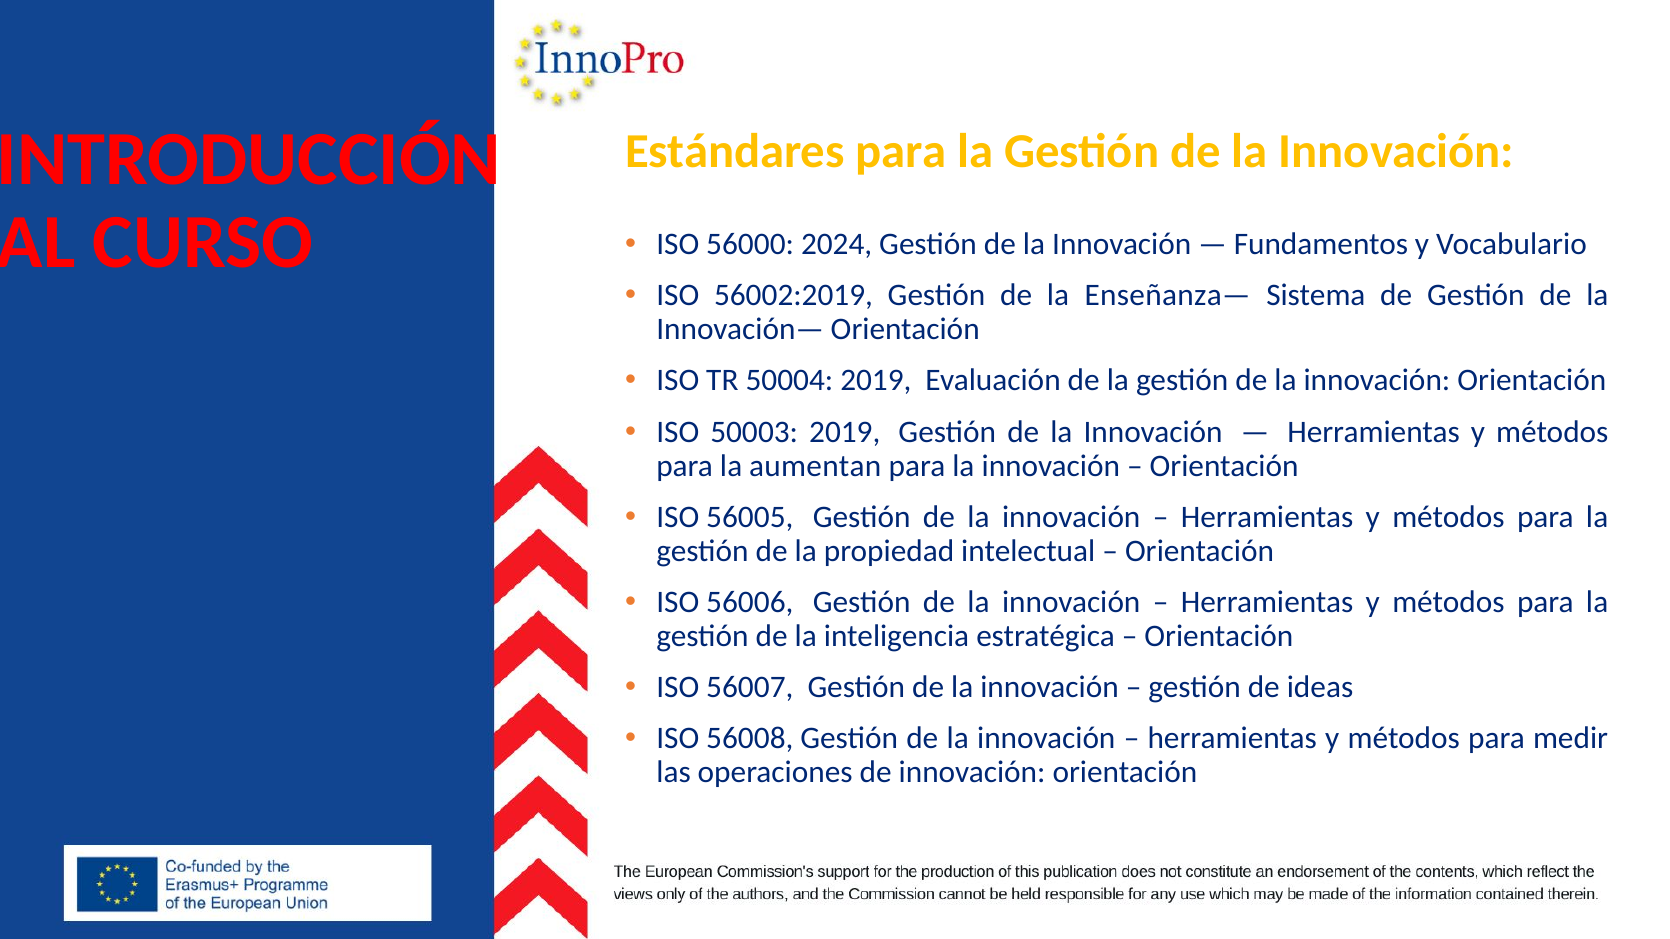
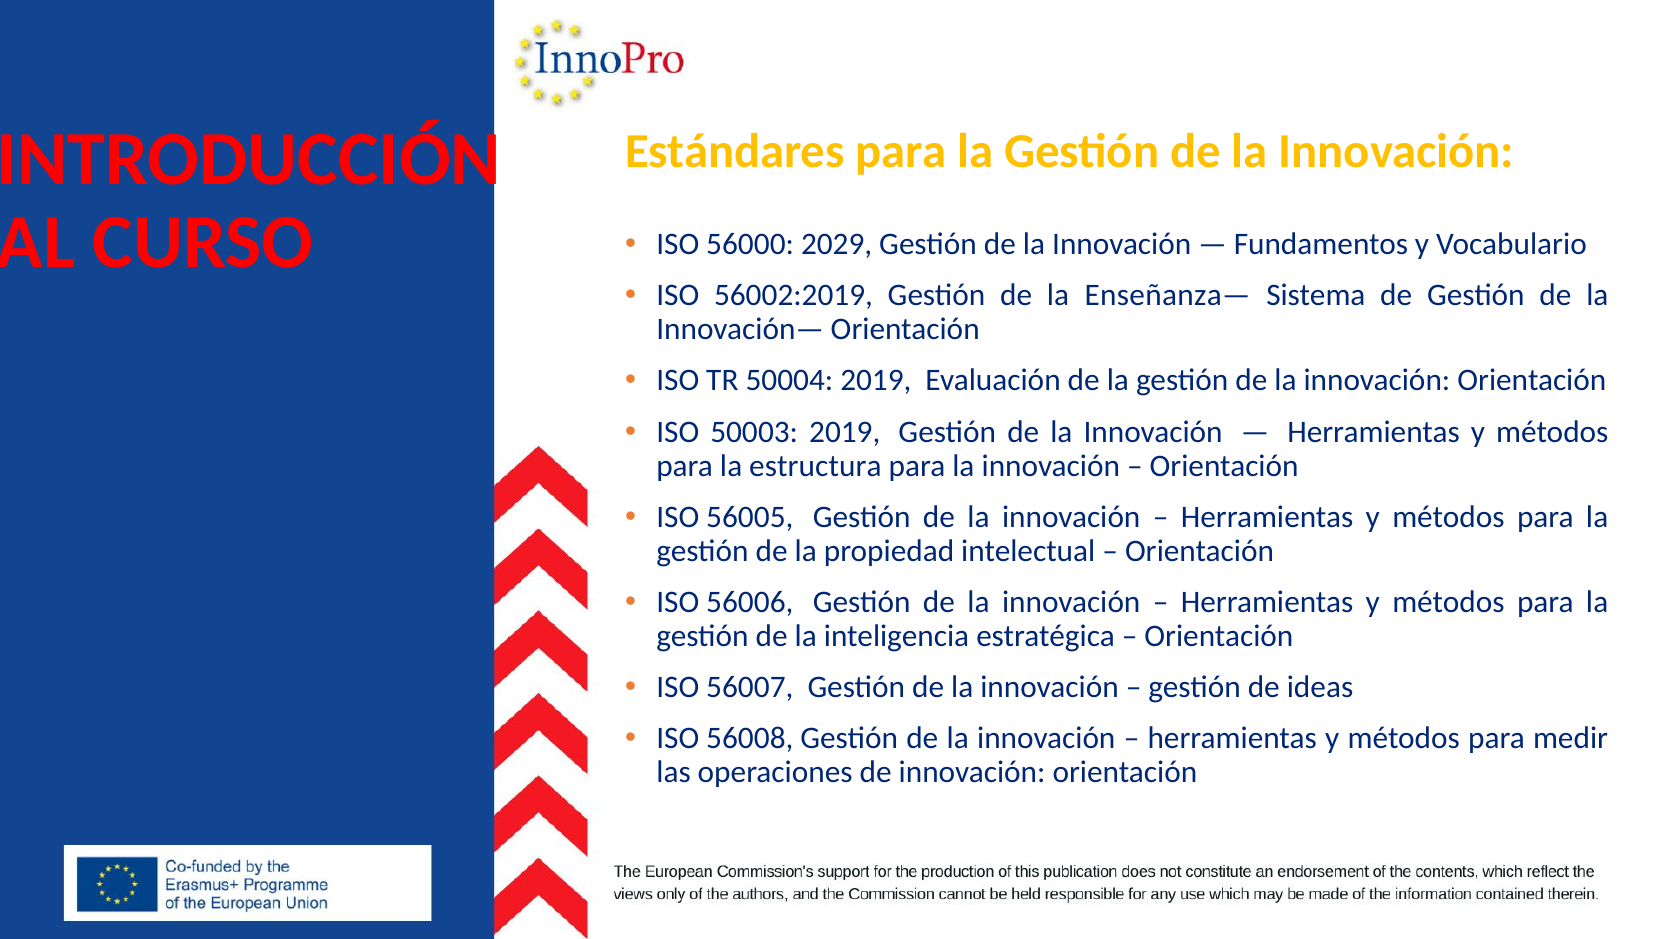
2024: 2024 -> 2029 (837, 245)
aumentan: aumentan -> estructura (815, 466)
